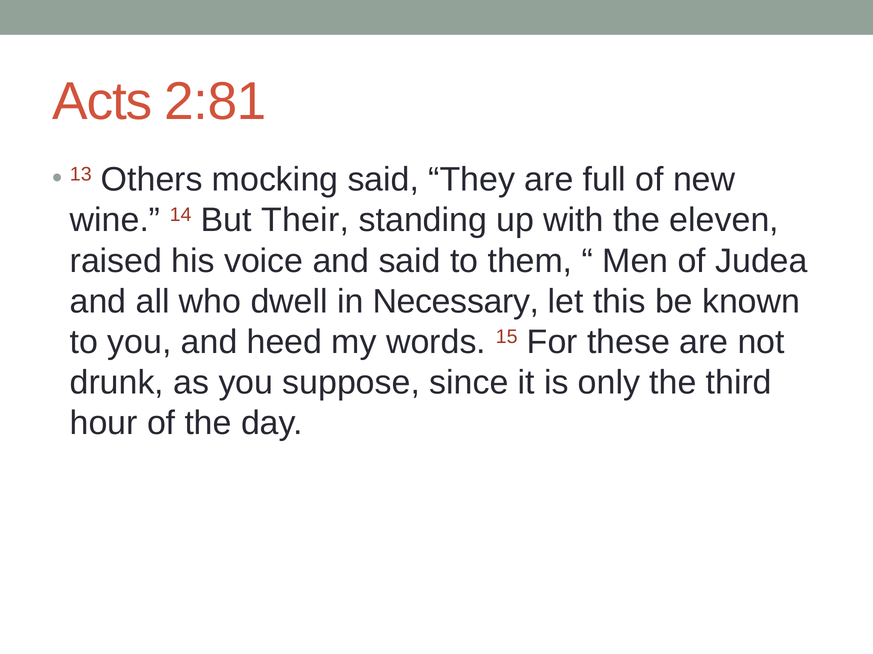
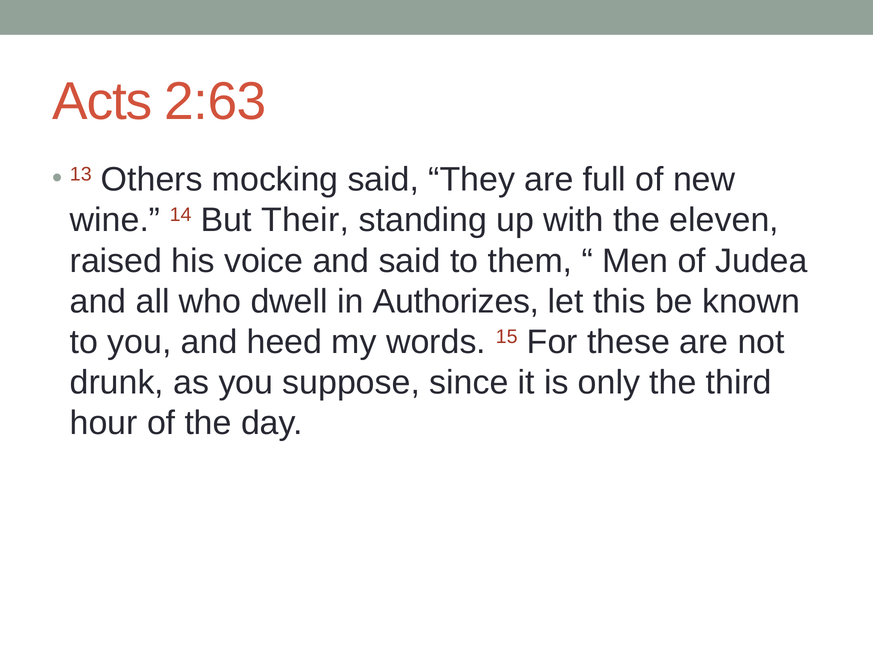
2:81: 2:81 -> 2:63 (215, 102)
Necessary: Necessary -> Authorizes (456, 302)
